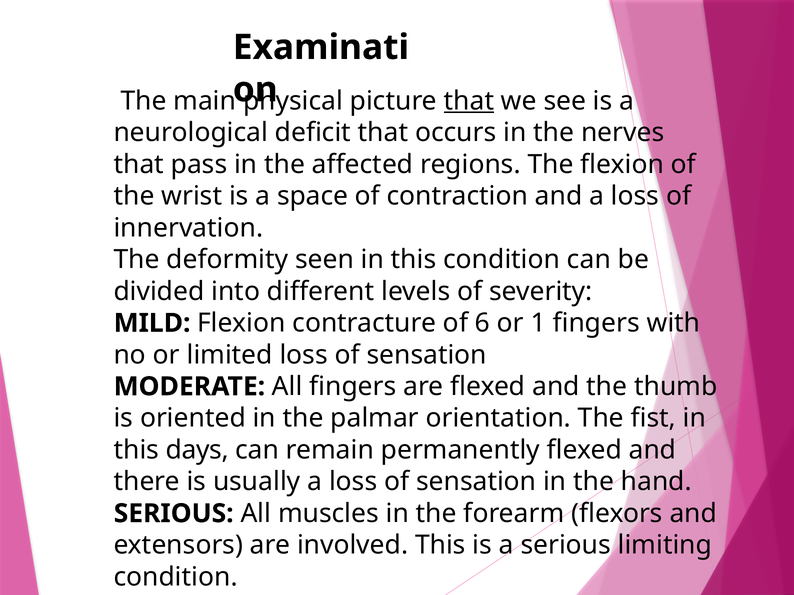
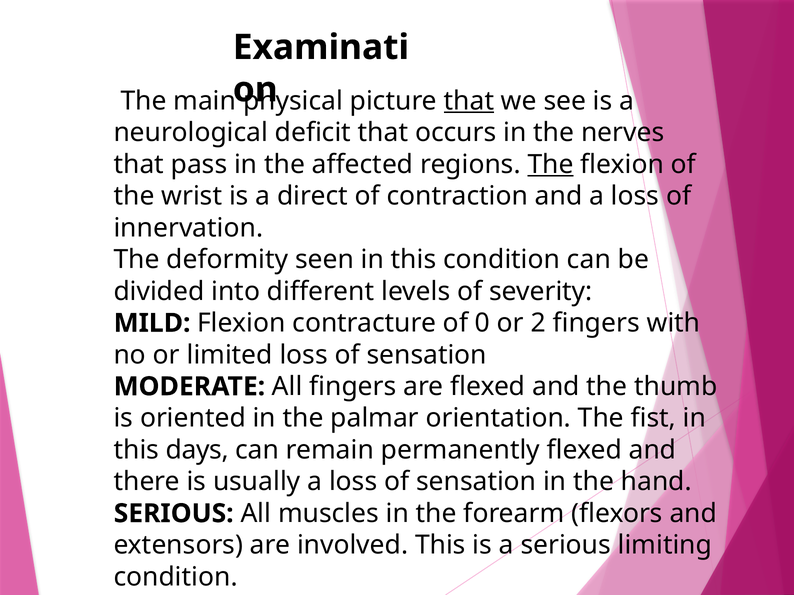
The underline: none -> present (551, 165)
space: space -> direct (313, 196)
6: 6 -> 0 (482, 323)
1: 1 -> 2 (538, 323)
